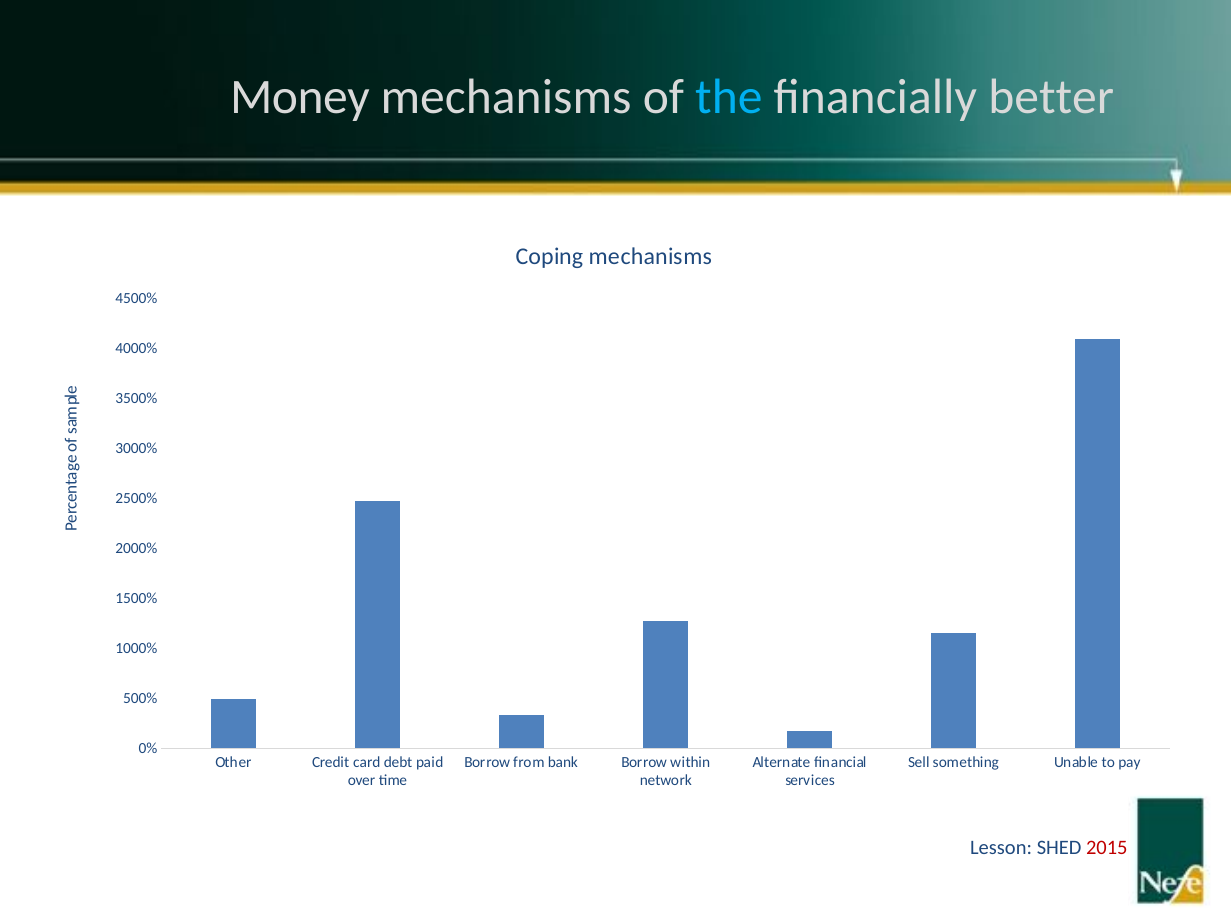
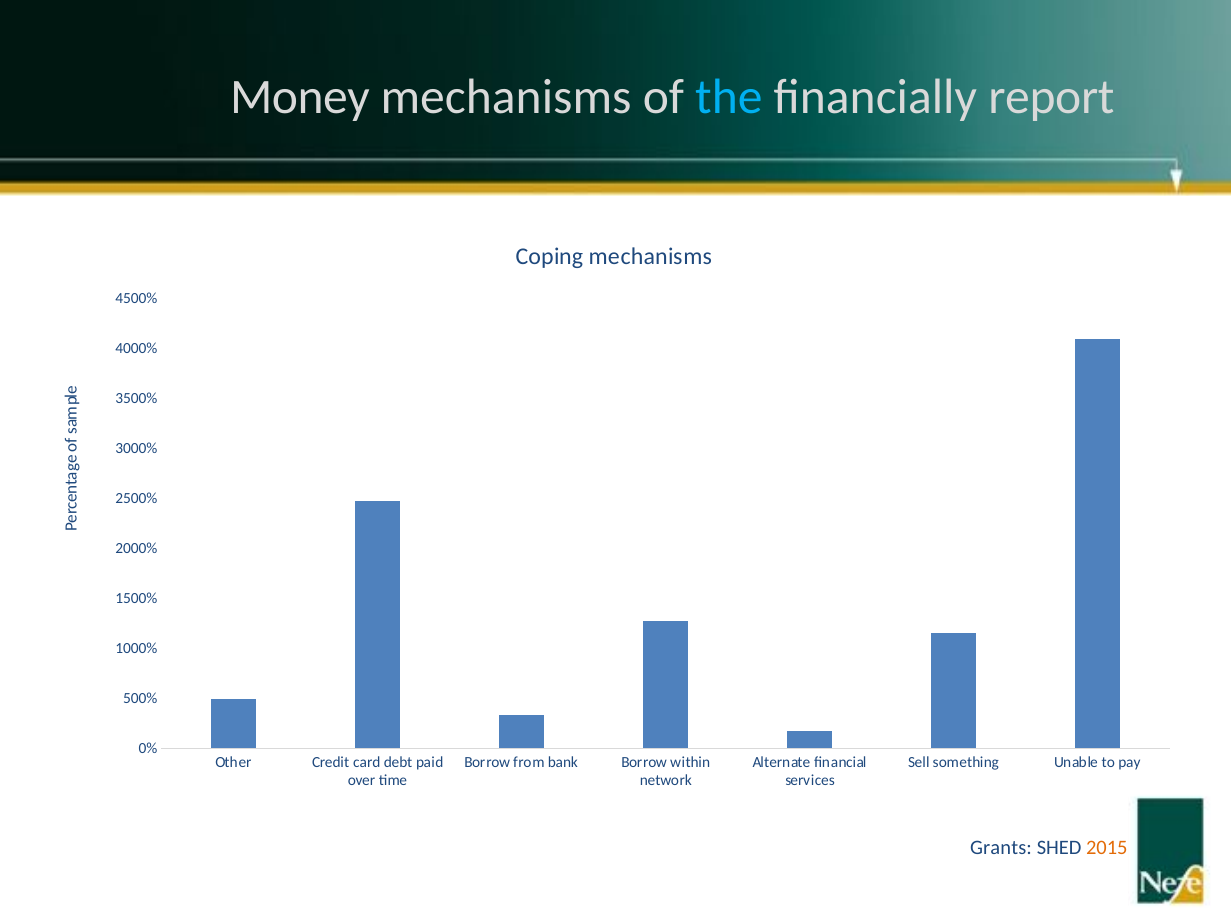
better: better -> report (1051, 97)
Lesson: Lesson -> Grants (1001, 847)
2015 colour: red -> orange (1107, 847)
